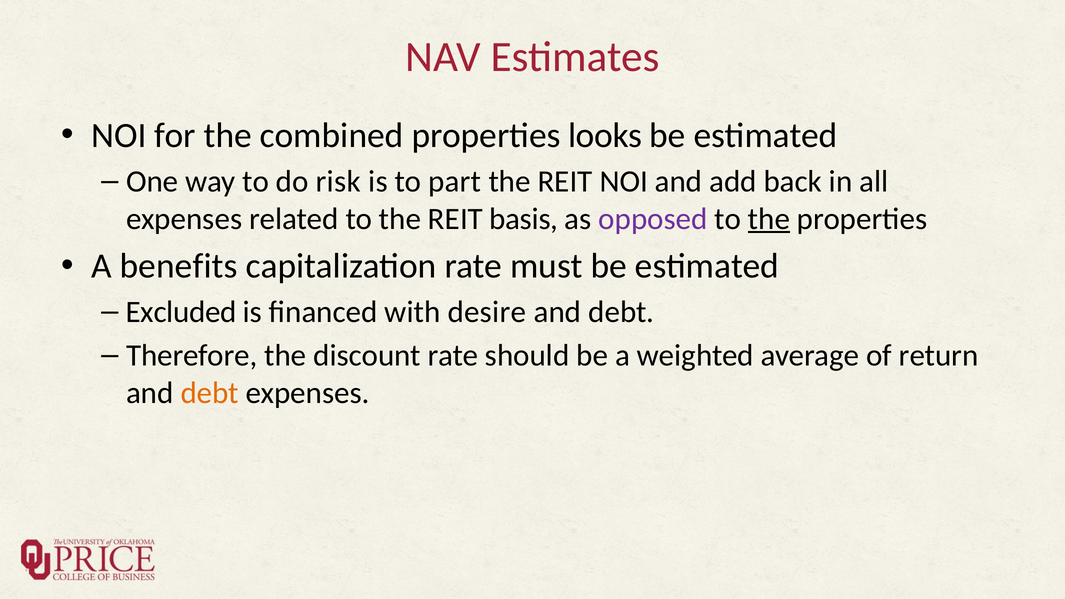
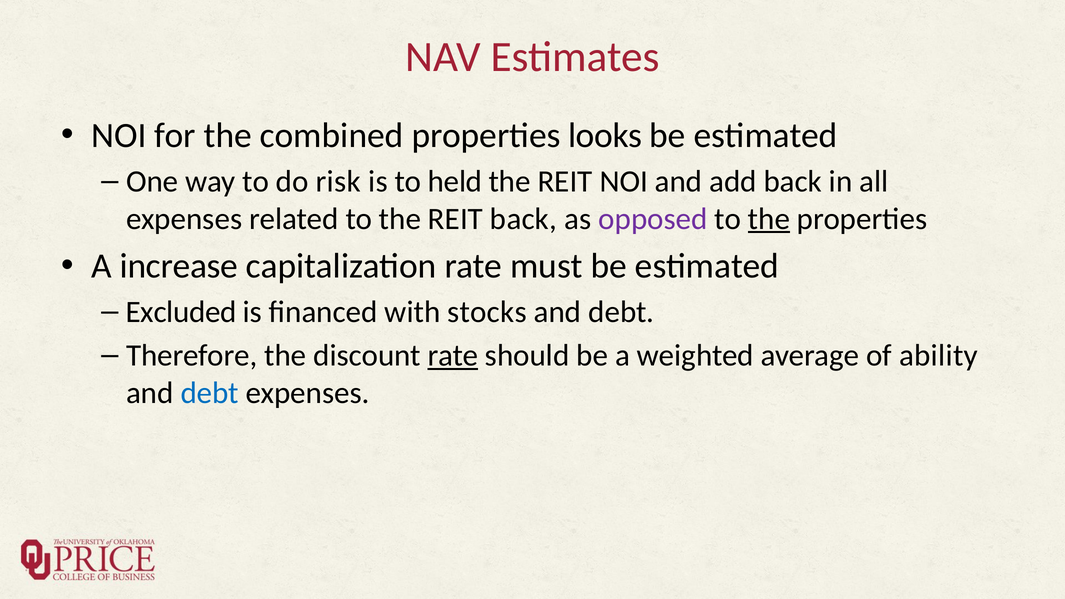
part: part -> held (455, 182)
REIT basis: basis -> back (524, 219)
benefits: benefits -> increase (179, 266)
desire: desire -> stocks (487, 312)
rate underline: none -> present (453, 356)
return: return -> ability (938, 356)
debt colour: orange -> blue (210, 393)
